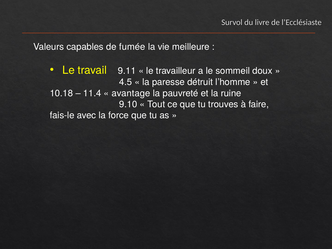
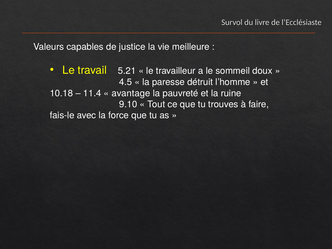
fumée: fumée -> justice (132, 47)
9.11: 9.11 -> 5.21 (127, 71)
